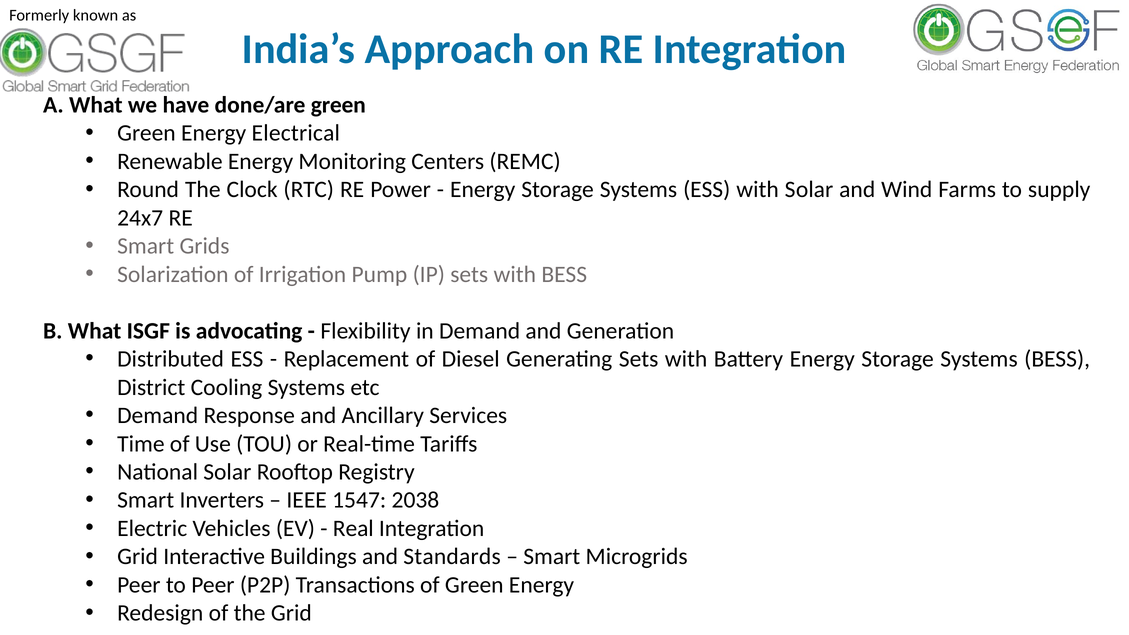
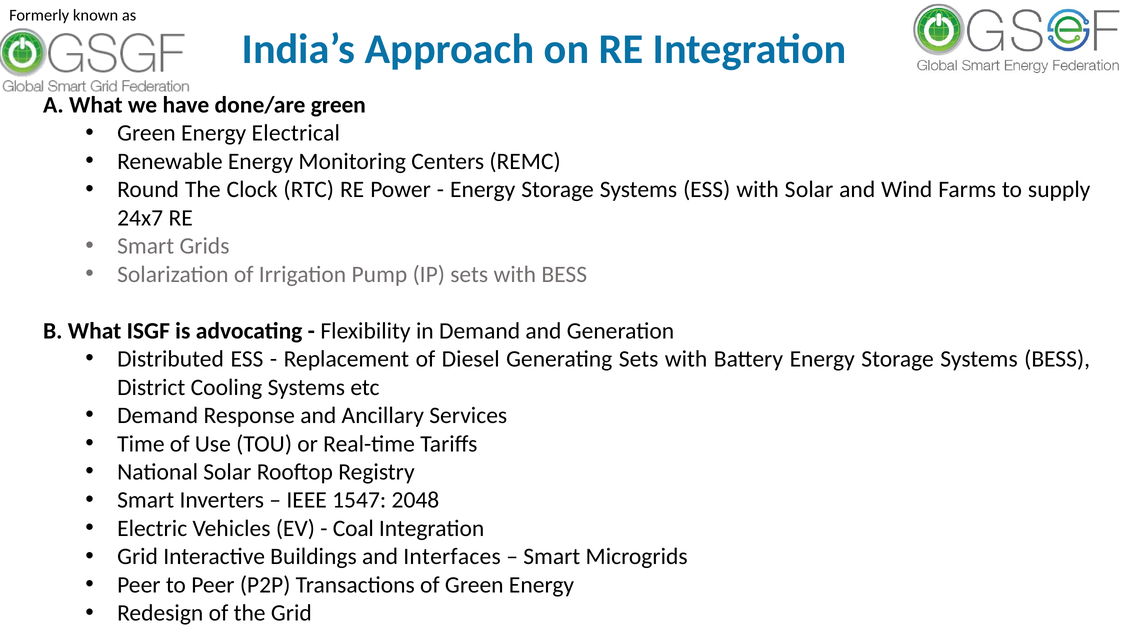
2038: 2038 -> 2048 (415, 500)
Real: Real -> Coal (353, 528)
Standards: Standards -> Interfaces (452, 557)
